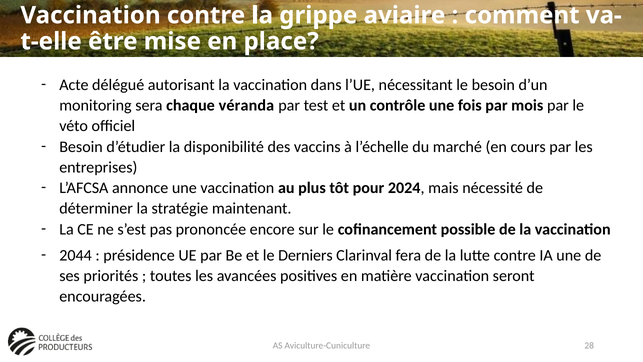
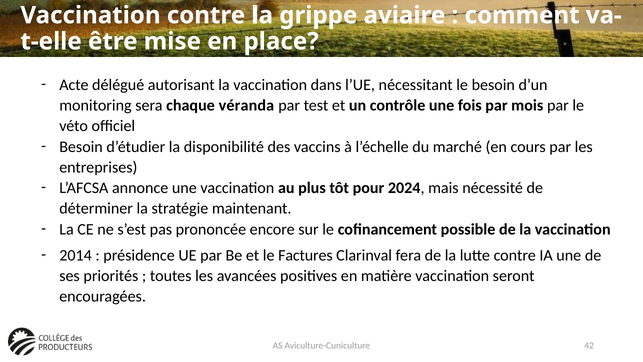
2044: 2044 -> 2014 (76, 255)
Derniers: Derniers -> Factures (305, 255)
28: 28 -> 42 (589, 345)
